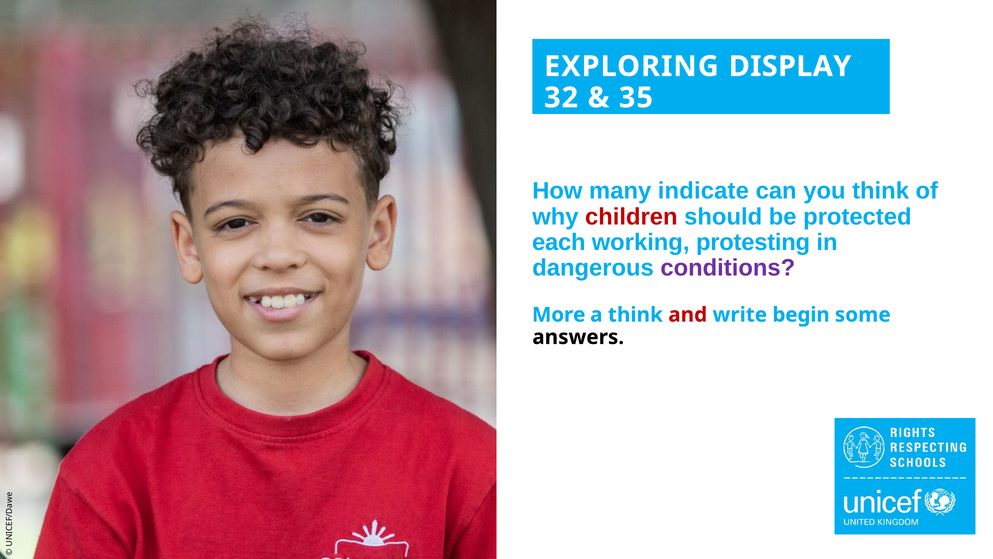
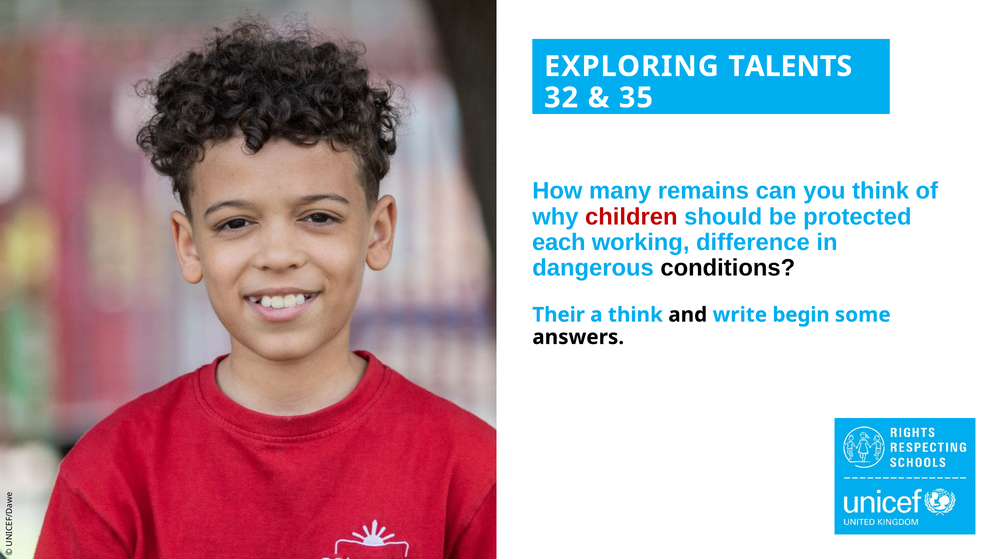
DISPLAY: DISPLAY -> TALENTS (790, 66)
indicate: indicate -> remains (703, 191)
protesting: protesting -> difference (753, 242)
conditions colour: purple -> black (728, 268)
More: More -> Their (559, 315)
and colour: red -> black (688, 315)
